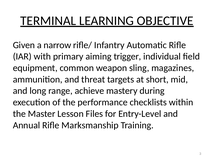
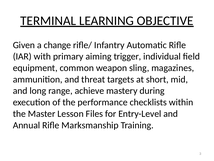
narrow: narrow -> change (57, 45)
